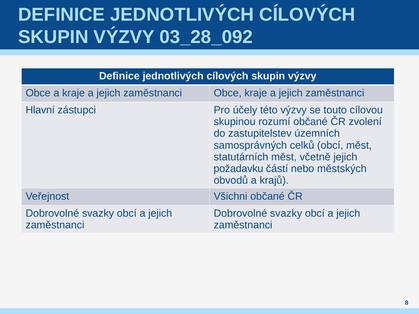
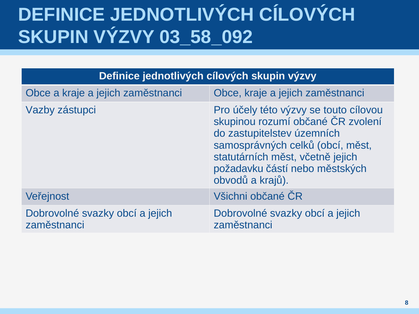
03_28_092: 03_28_092 -> 03_58_092 (206, 37)
Hlavní: Hlavní -> Vazby (40, 110)
